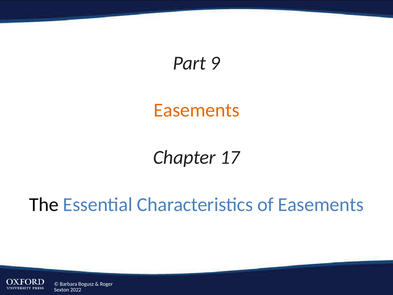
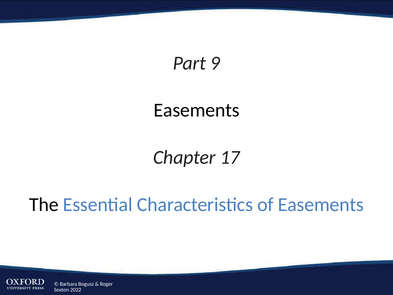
Easements colour: orange -> black (197, 110)
